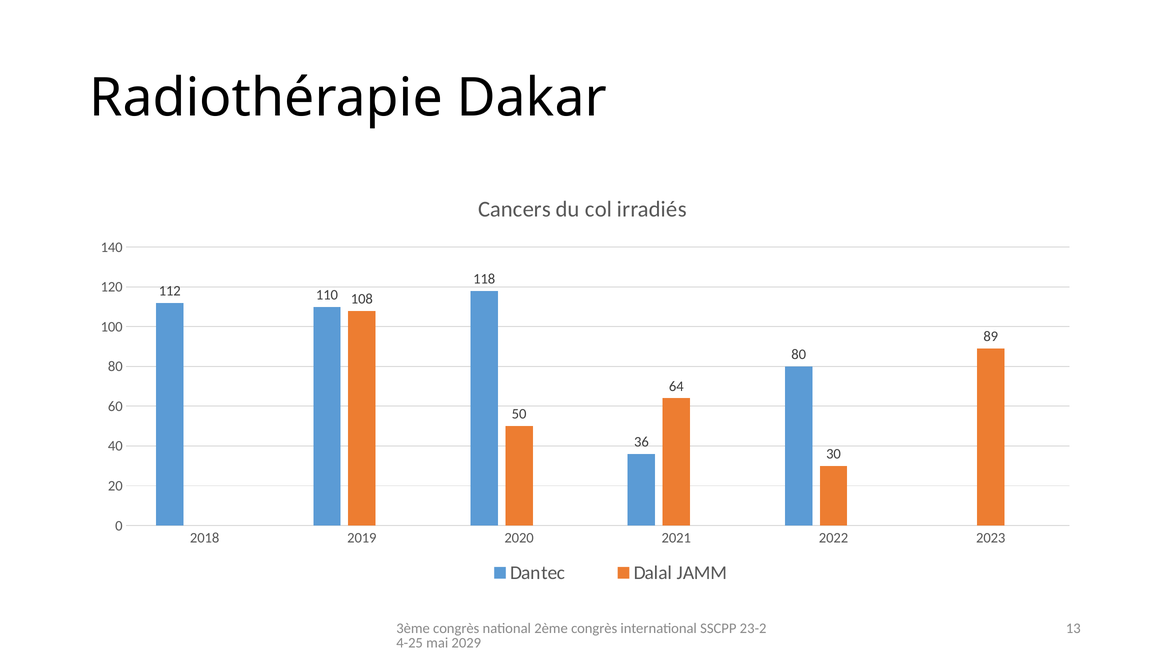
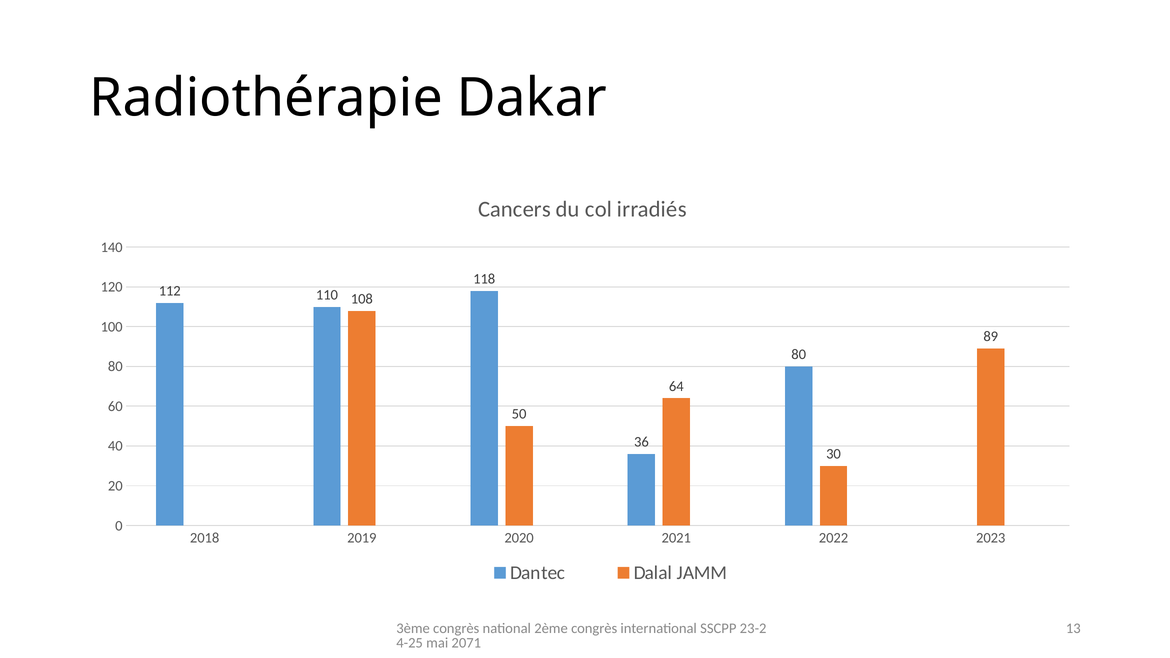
2029: 2029 -> 2071 (466, 643)
